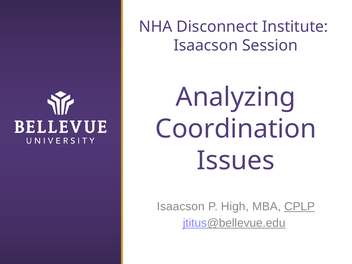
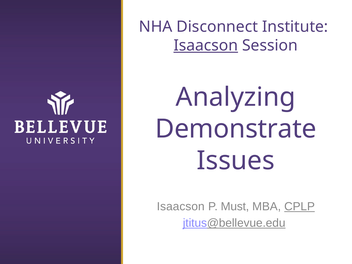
Isaacson underline: none -> present (206, 45)
Coordination: Coordination -> Demonstrate (236, 129)
High: High -> Must (235, 207)
